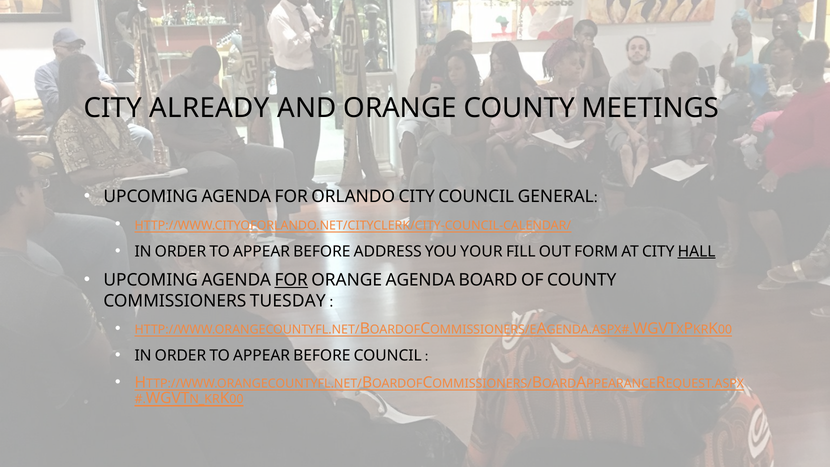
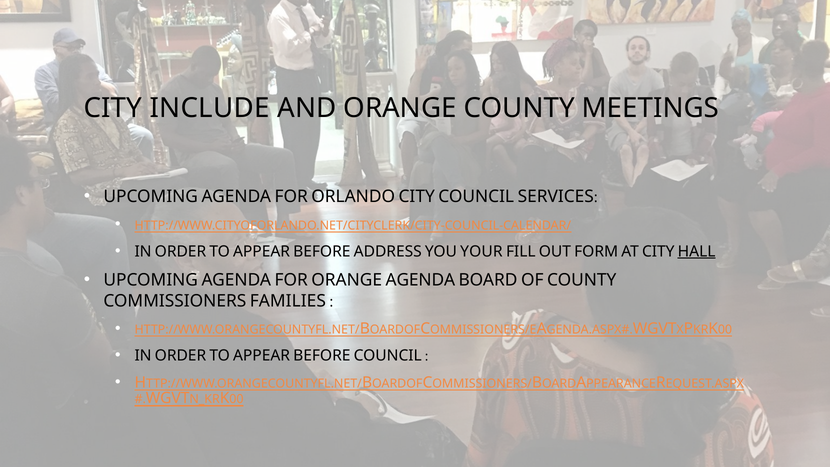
ALREADY: ALREADY -> INCLUDE (209, 108)
GENERAL: GENERAL -> SERVICES (556, 197)
FOR underline: present -> none (291, 280)
TUESDAY: TUESDAY -> FAMILIES (288, 301)
